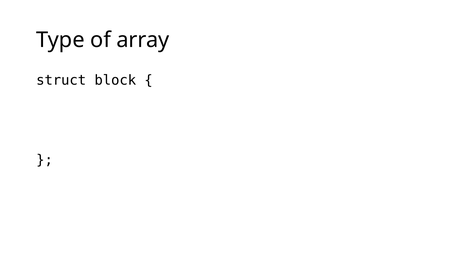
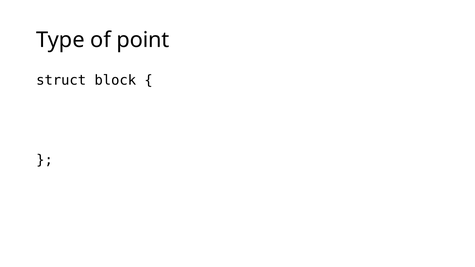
array: array -> point (143, 40)
